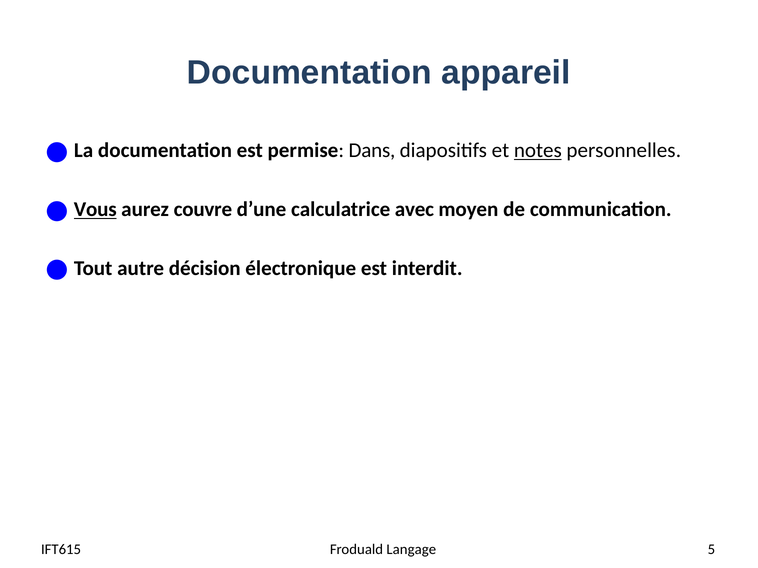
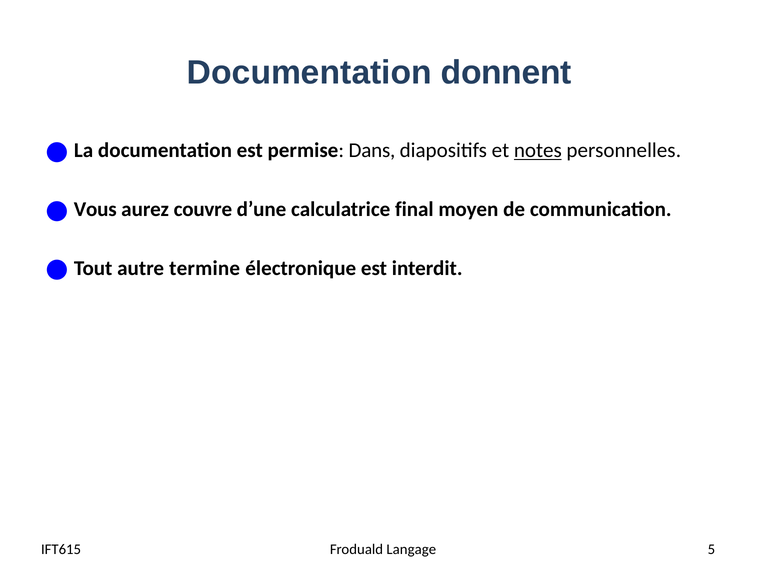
appareil: appareil -> donnent (506, 72)
Vous underline: present -> none (95, 210)
avec: avec -> final (414, 210)
décision: décision -> termine (205, 268)
